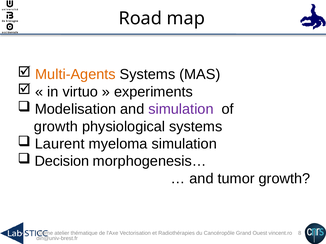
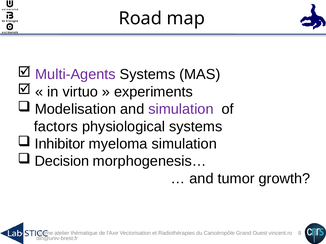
Multi-Agents colour: orange -> purple (75, 75)
growth: growth -> factors (56, 127)
Laurent: Laurent -> Inhibitor (60, 144)
